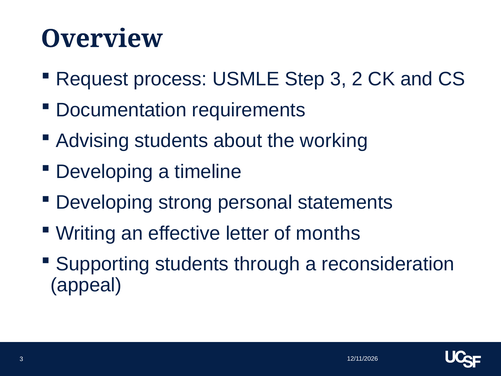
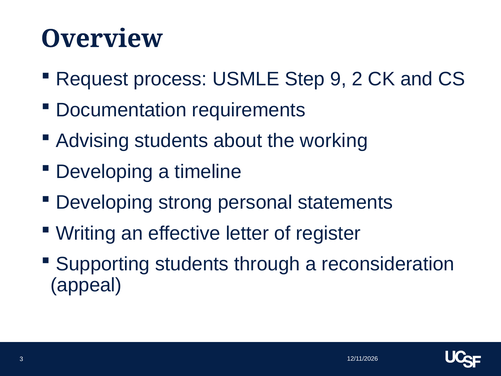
Step 3: 3 -> 9 (338, 79)
months: months -> register (328, 233)
